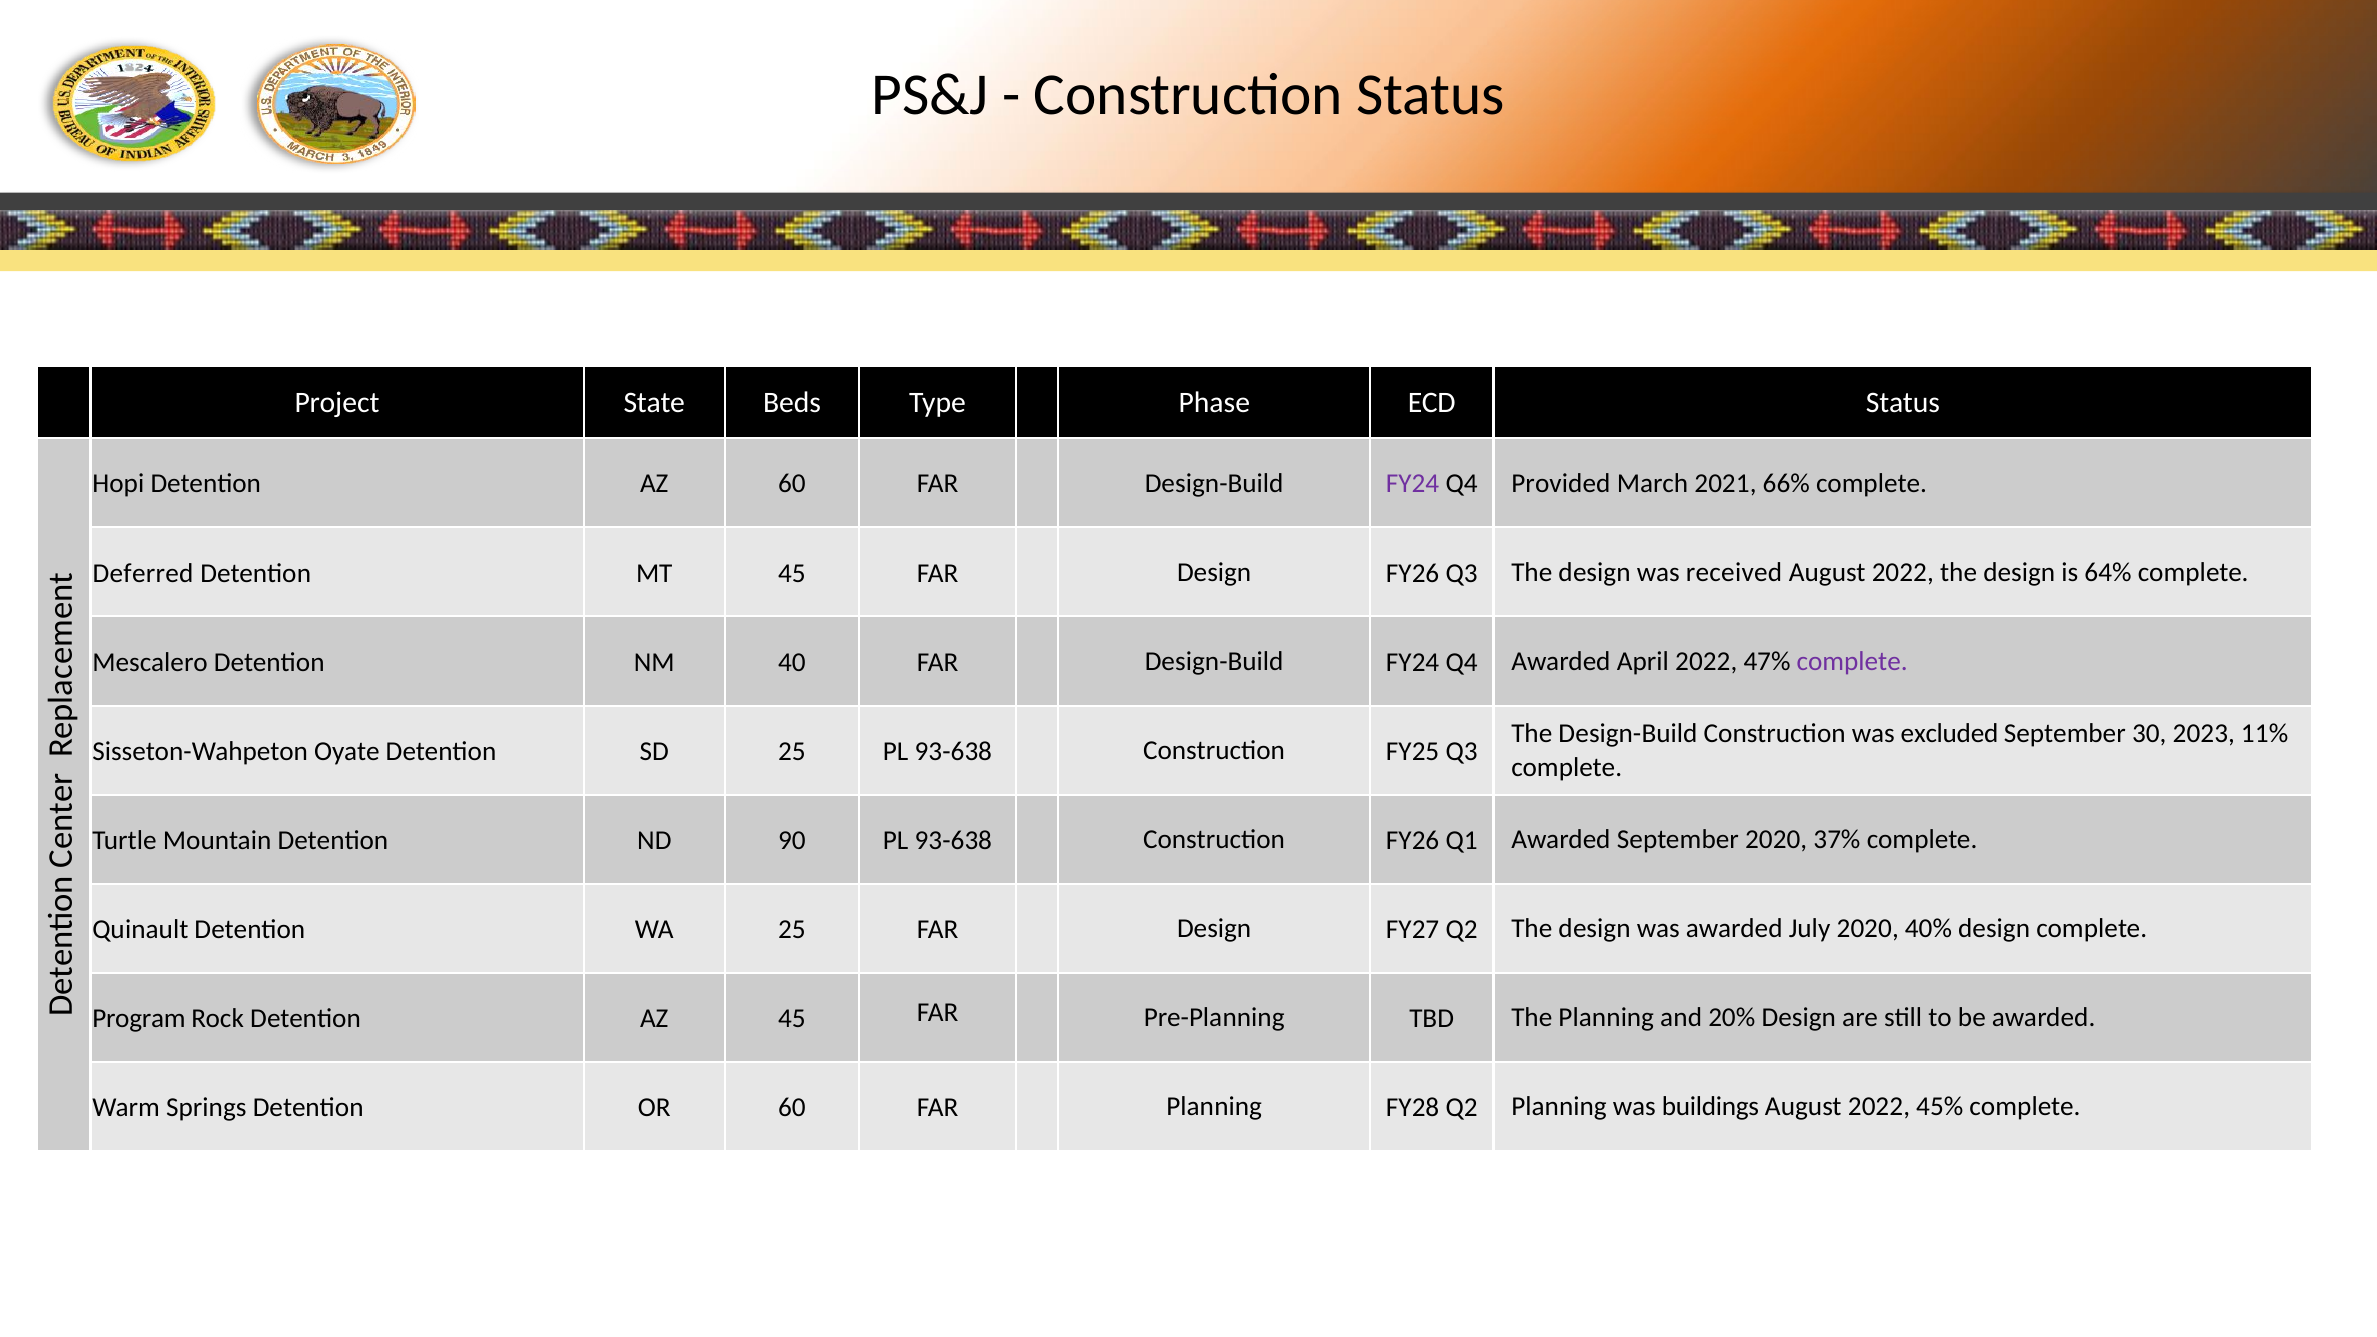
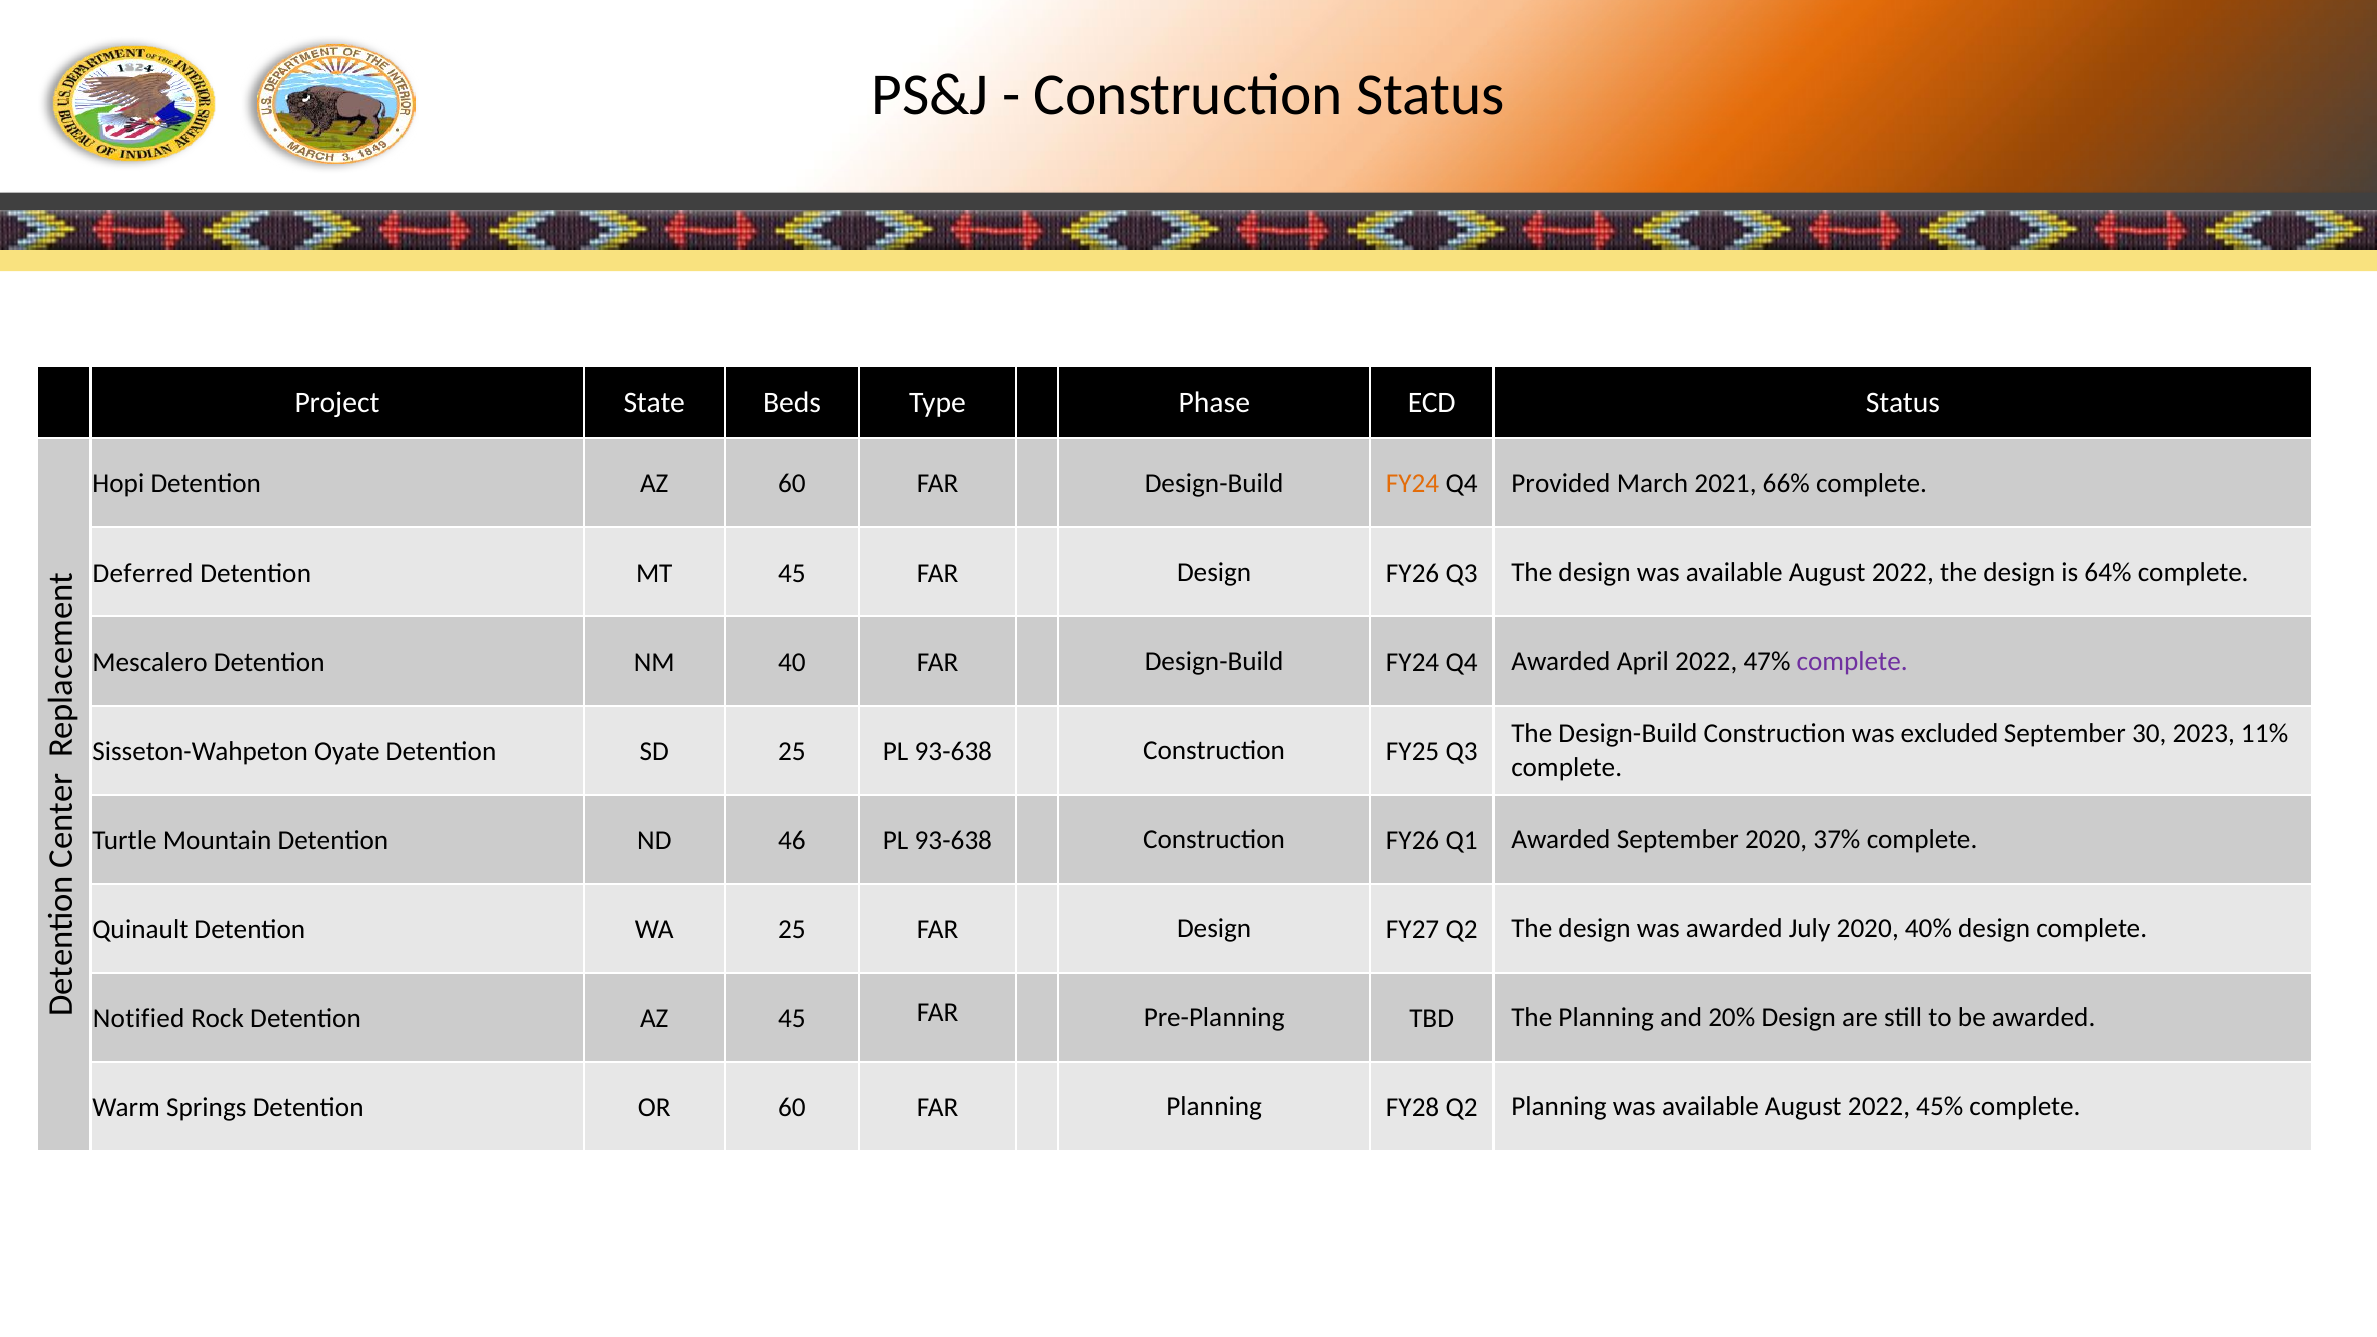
FY24 colour: purple -> orange (1413, 484)
design was received: received -> available (1734, 572)
90: 90 -> 46 (792, 841)
Program: Program -> Notified (139, 1019)
Planning was buildings: buildings -> available (1710, 1107)
